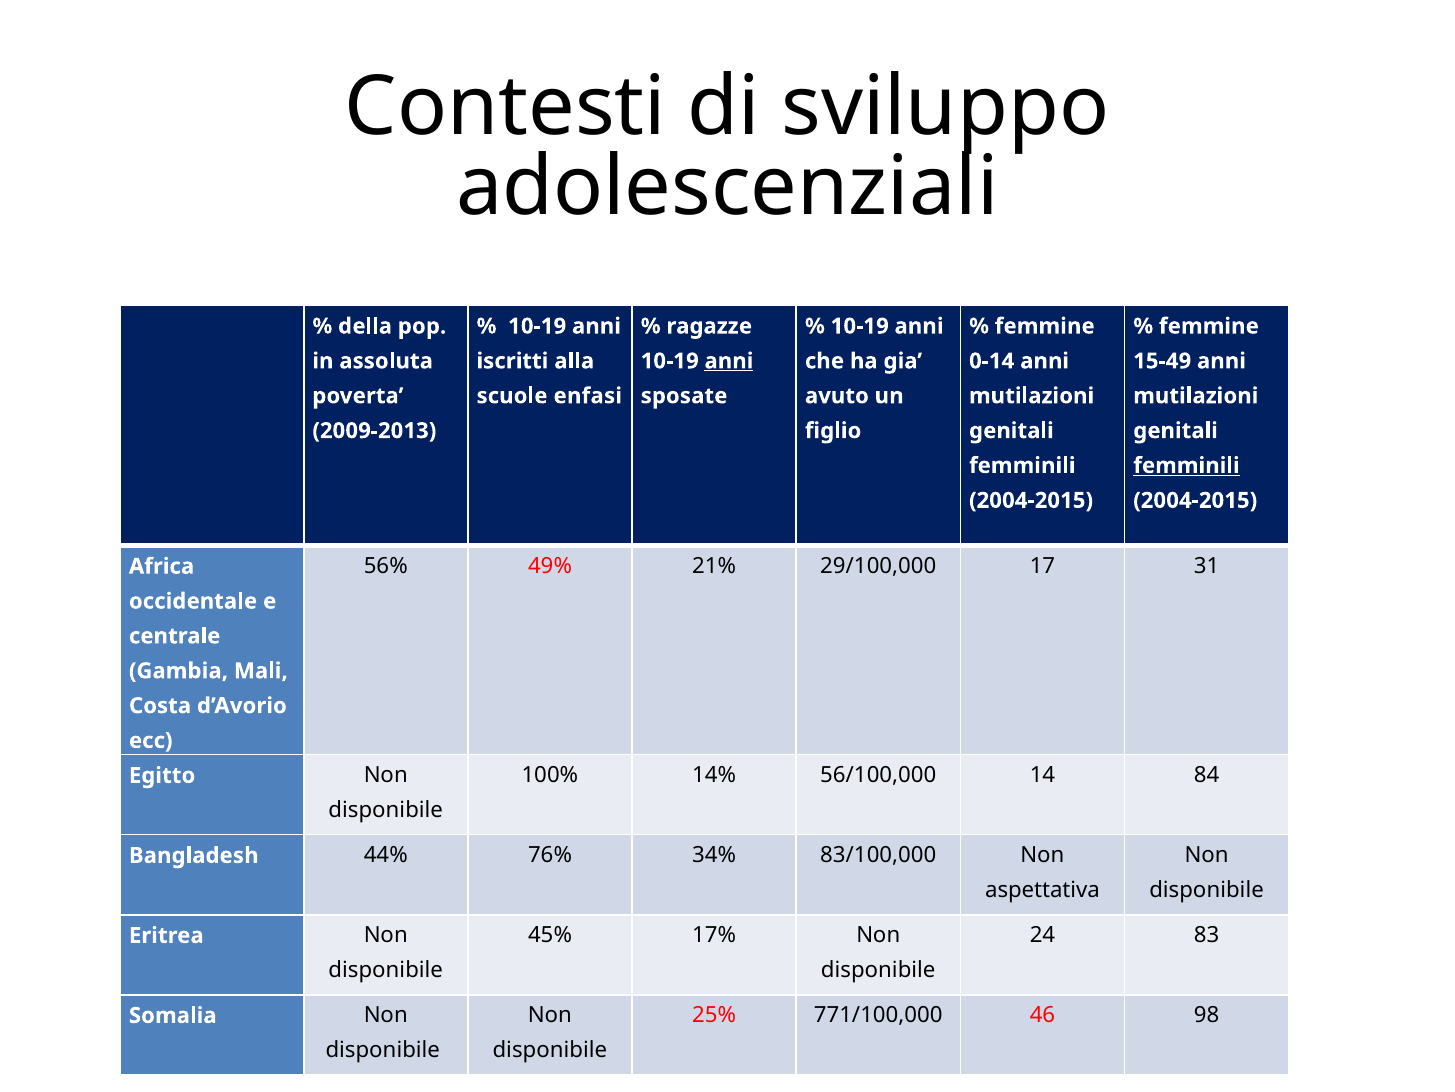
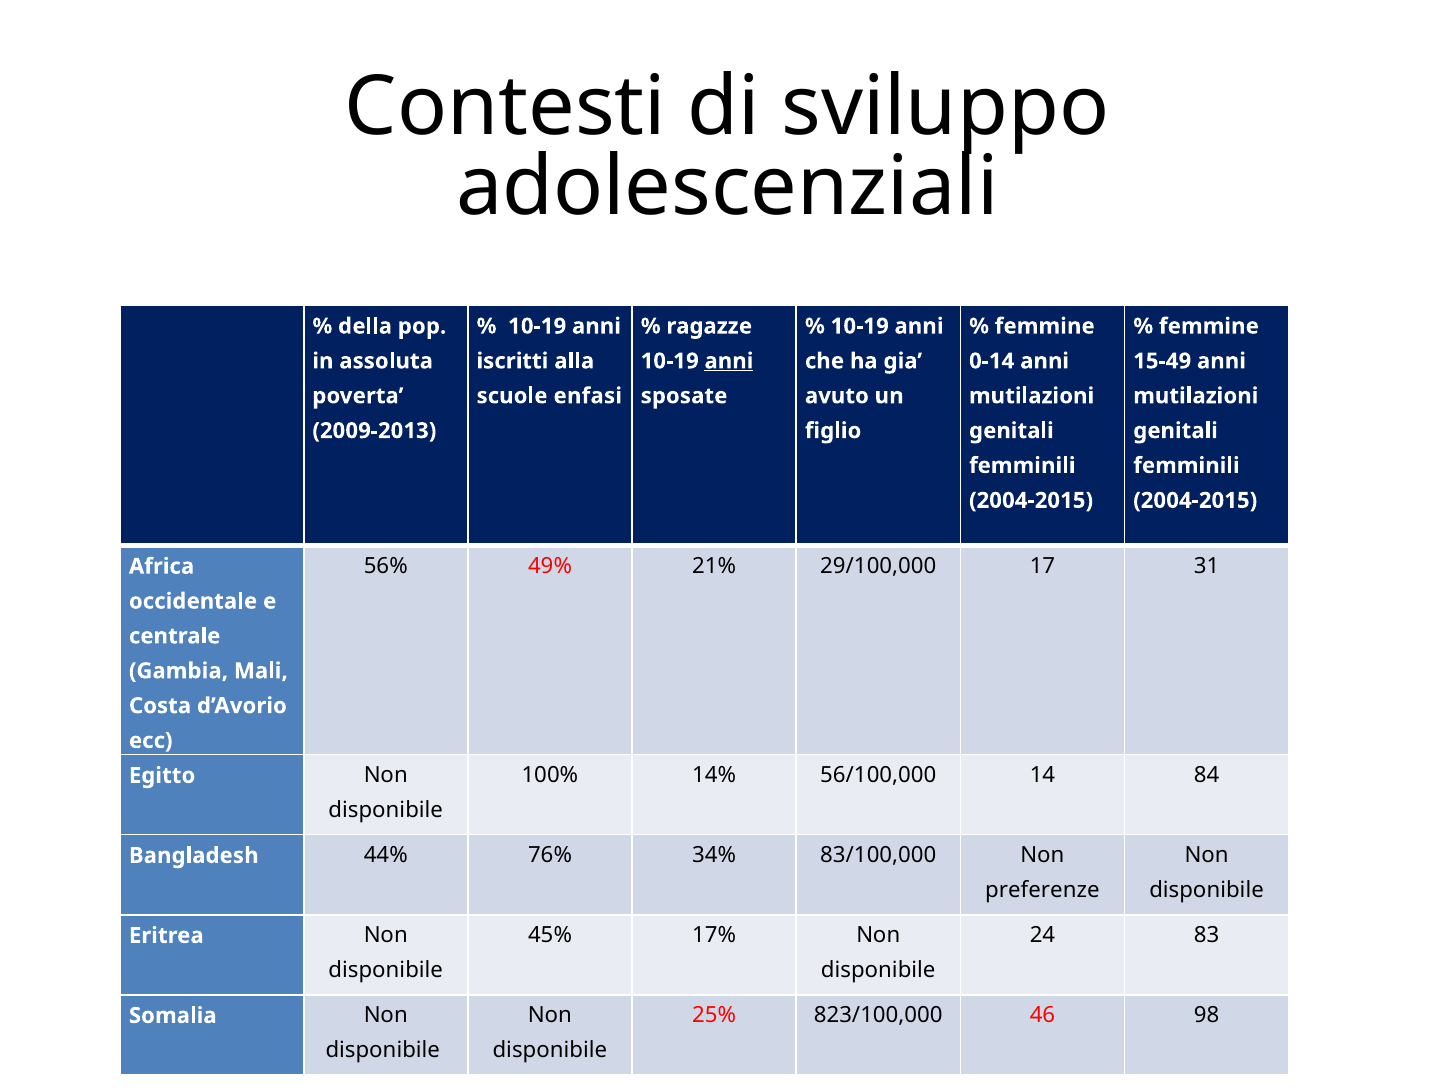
femminili underline: present -> none (1186, 465)
aspettativa: aspettativa -> preferenze (1042, 890)
771/100,000: 771/100,000 -> 823/100,000 (878, 1015)
